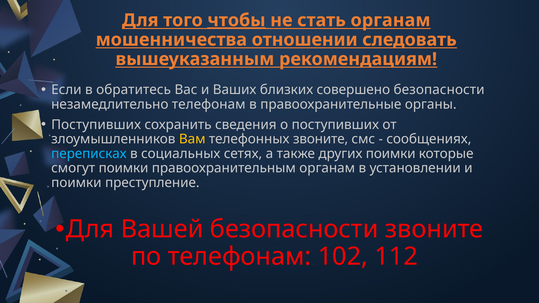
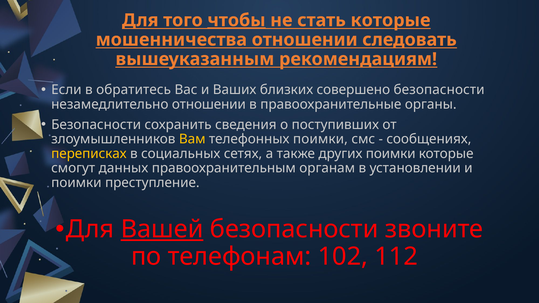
стать органам: органам -> которые (391, 20)
незамедлительно телефонам: телефонам -> отношении (209, 104)
Поступивших: Поступивших -> Безопасности (96, 125)
телефонных звоните: звоните -> поимки (320, 139)
переписках colour: light blue -> yellow (89, 154)
смогут поимки: поимки -> данных (123, 168)
Вашей underline: none -> present (162, 229)
